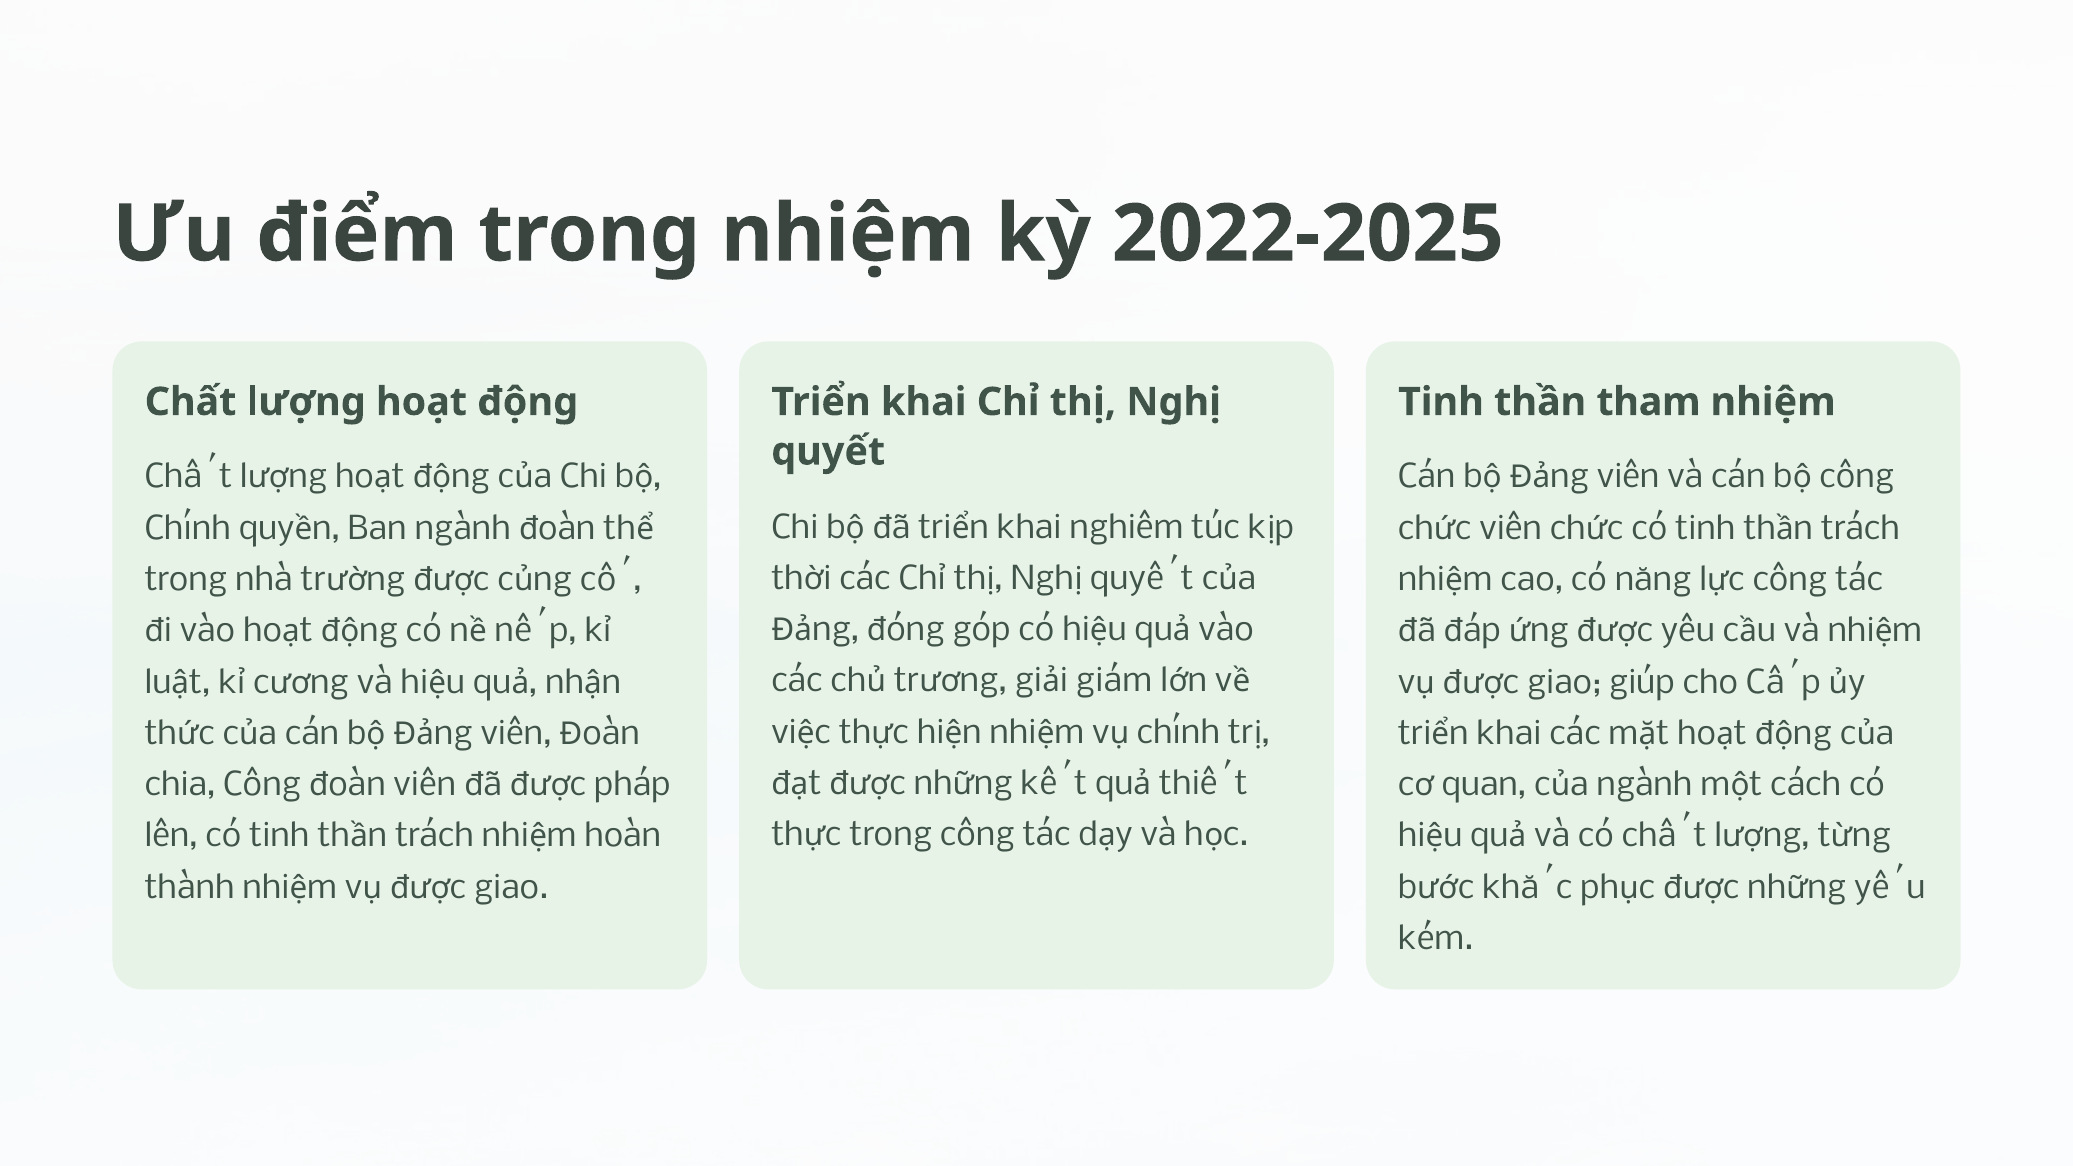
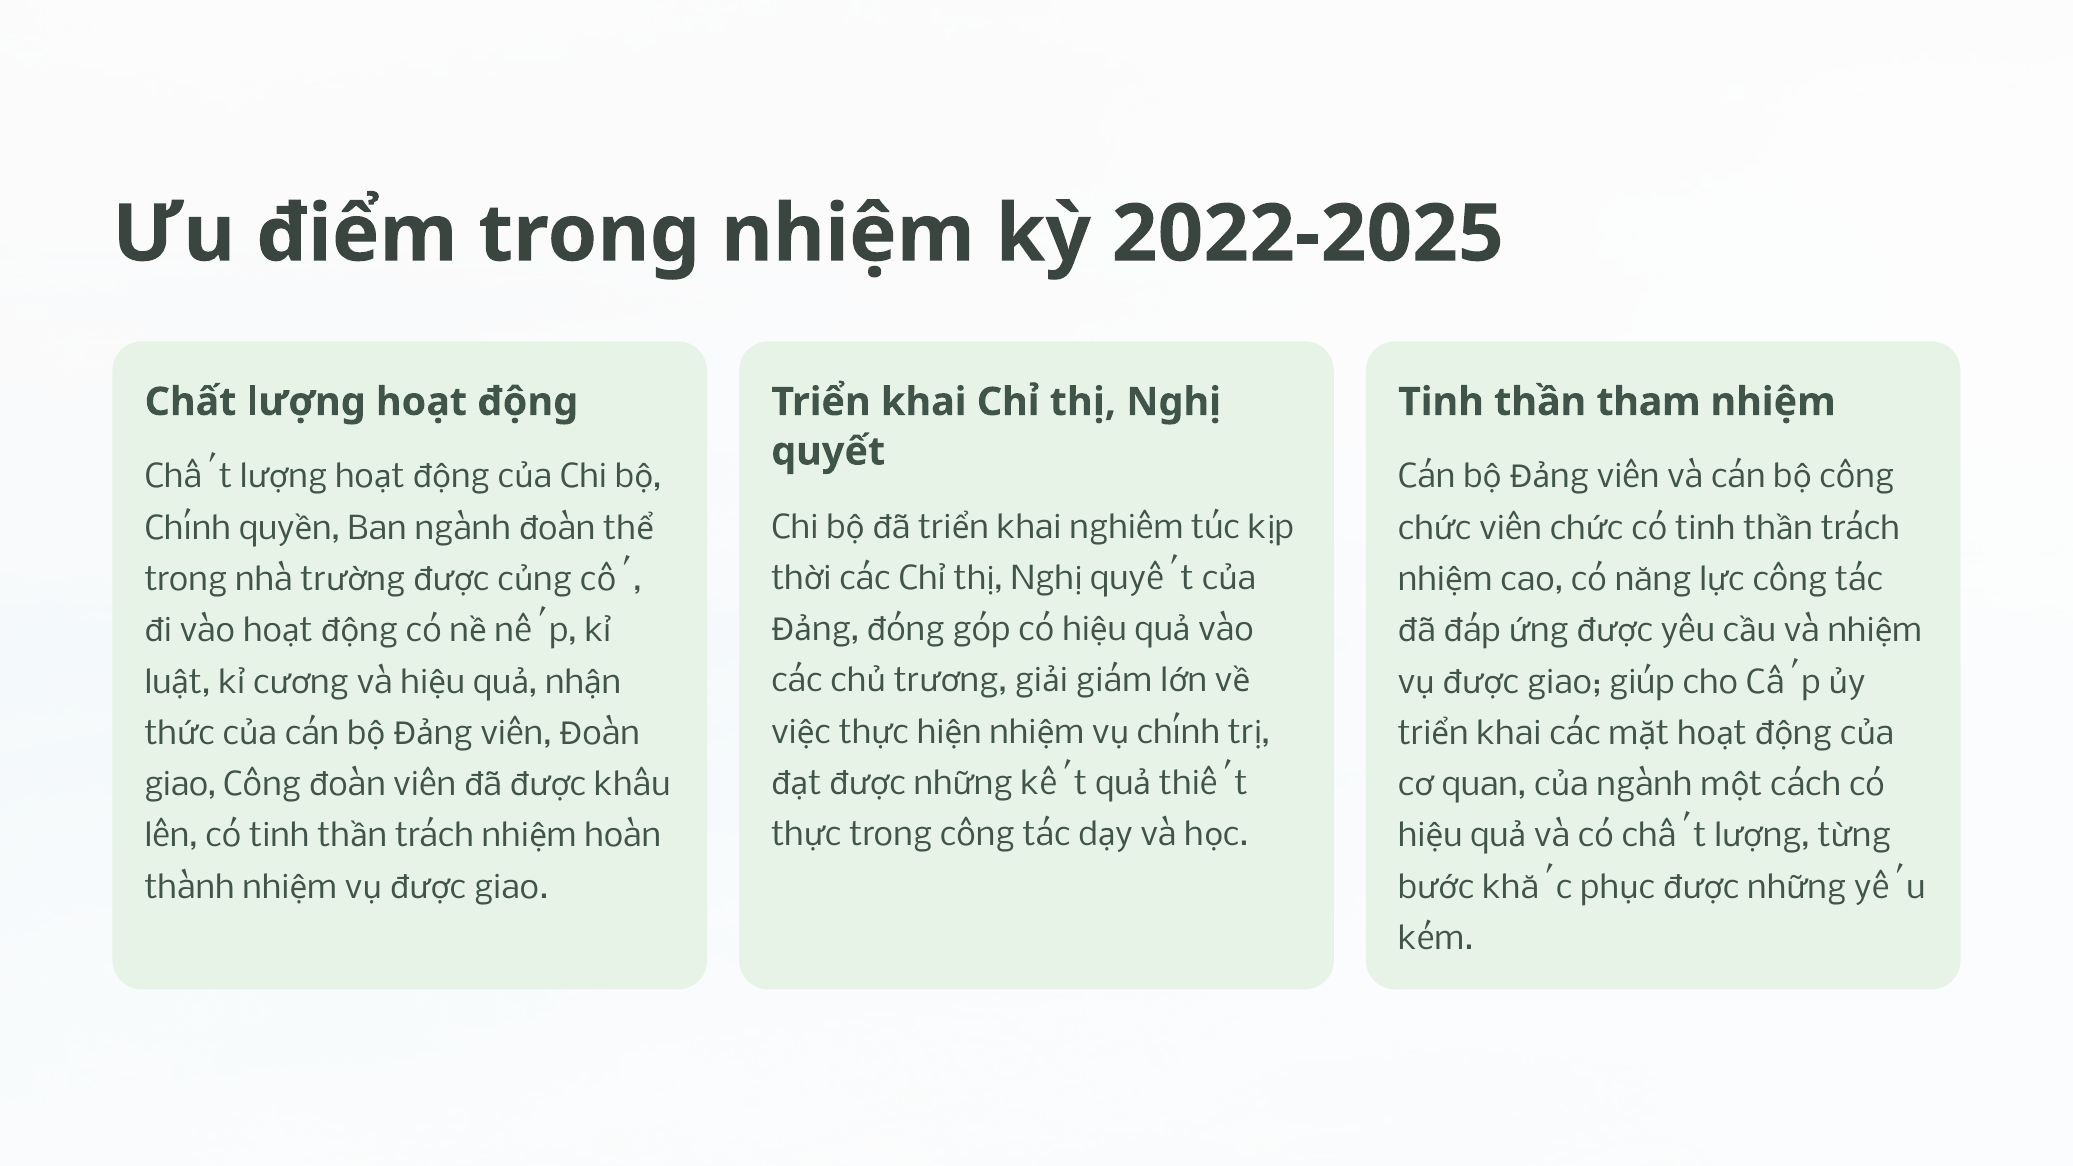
chia: chia -> giao (180, 785)
pháp: pháp -> khâu (632, 785)
